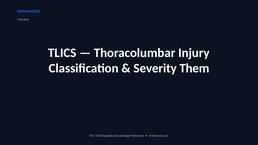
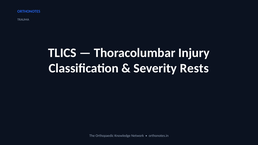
Them: Them -> Rests (194, 68)
